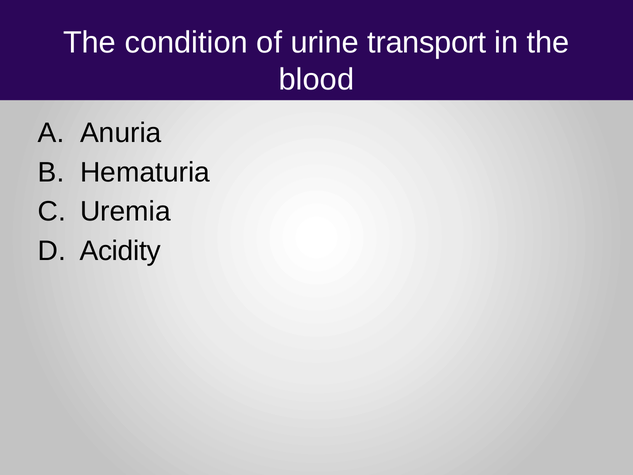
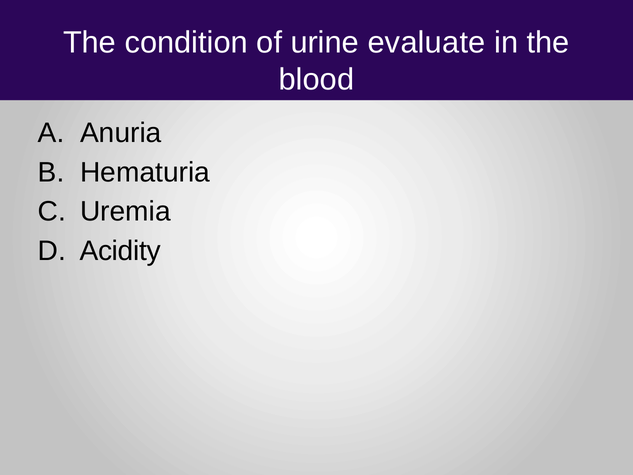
transport: transport -> evaluate (427, 43)
